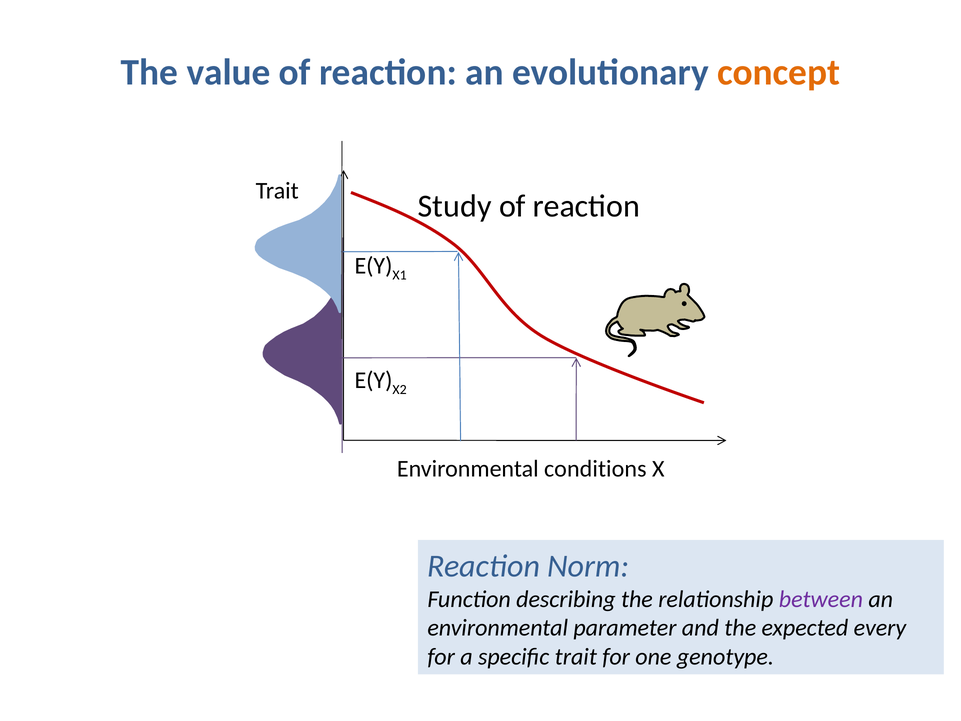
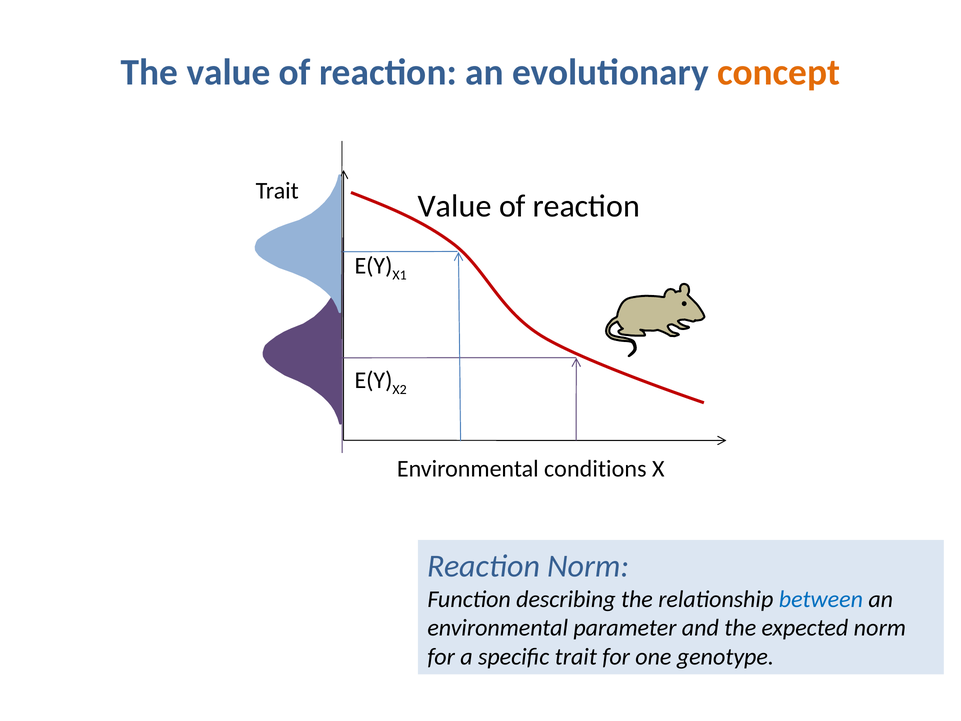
Study: Study -> Value (455, 206)
between colour: purple -> blue (821, 599)
expected every: every -> norm (880, 628)
